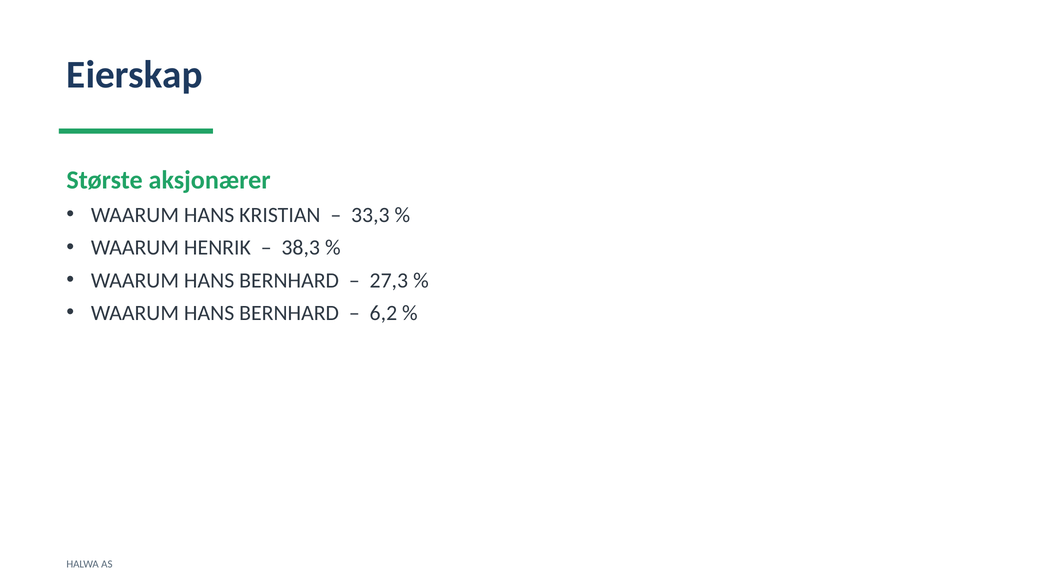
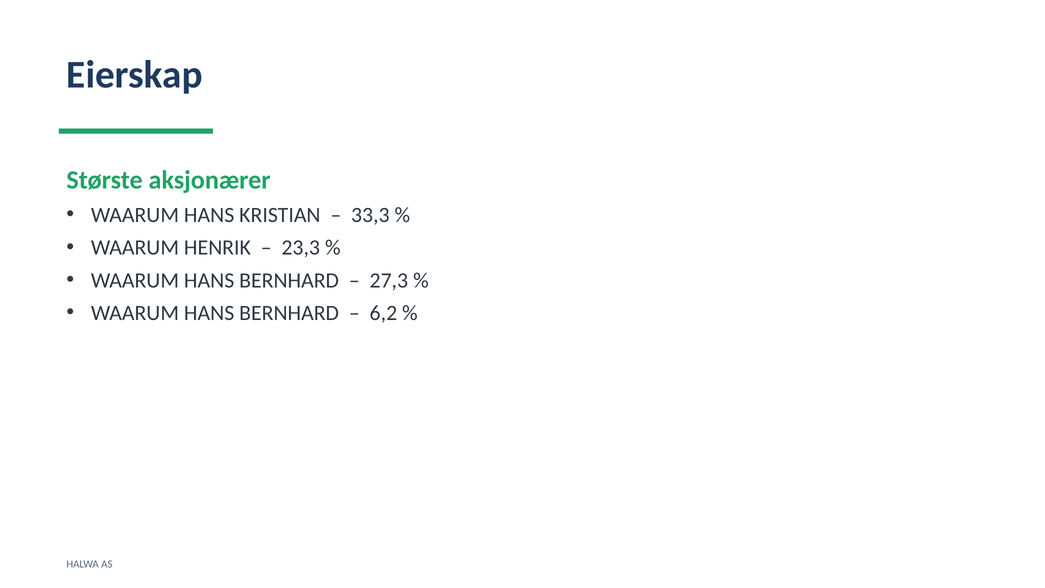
38,3: 38,3 -> 23,3 (301, 248)
